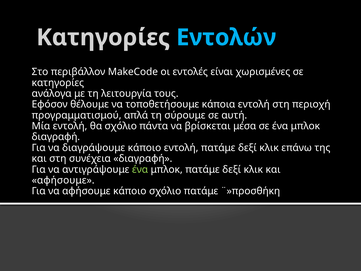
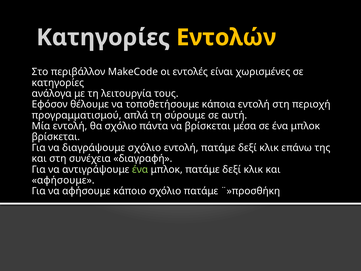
Εντολών colour: light blue -> yellow (226, 37)
διαγραφή: διαγραφή -> βρίσκεται (56, 137)
διαγράψουμε κάποιο: κάποιο -> σχόλιο (144, 148)
